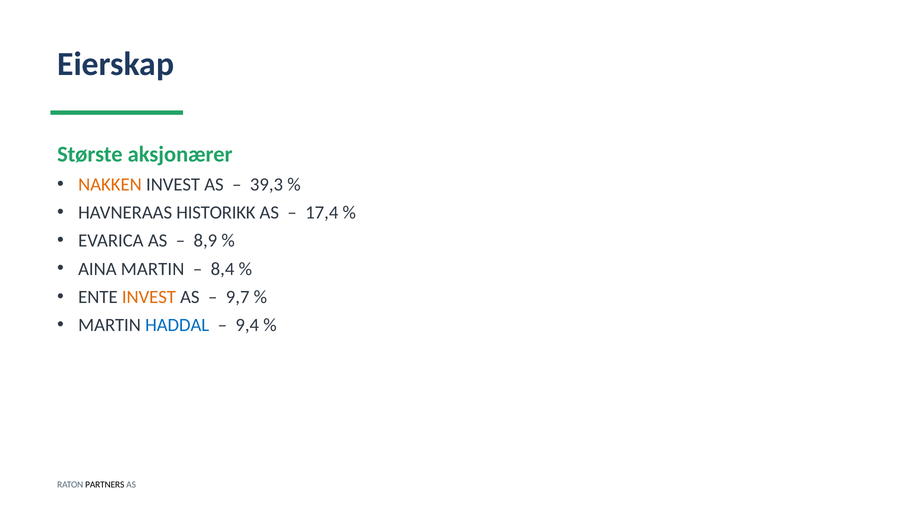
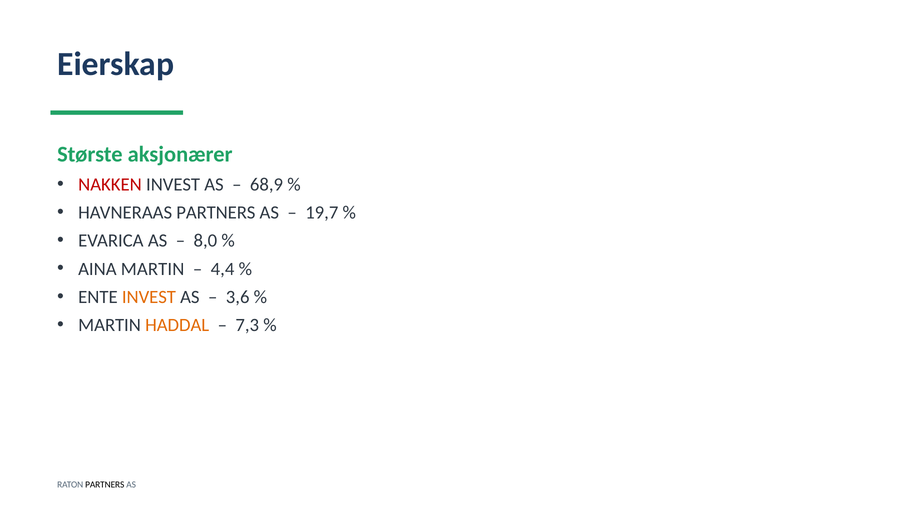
NAKKEN colour: orange -> red (110, 185)
39,3: 39,3 -> 68,9 (266, 185)
HAVNERAAS HISTORIKK: HISTORIKK -> PARTNERS (216, 213)
17,4: 17,4 -> 19,7 (322, 213)
8,9: 8,9 -> 8,0 (205, 241)
8,4: 8,4 -> 4,4 (223, 269)
9,7: 9,7 -> 3,6 (238, 297)
HADDAL colour: blue -> orange (177, 325)
9,4: 9,4 -> 7,3 (247, 325)
